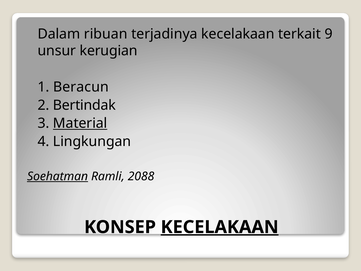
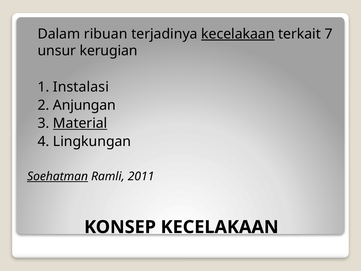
kecelakaan underline: none -> present (238, 34)
9: 9 -> 7 (329, 34)
Beracun: Beracun -> Instalasi (81, 87)
Bertindak: Bertindak -> Anjungan (84, 105)
2088: 2088 -> 2011 (141, 176)
KECELAKAAN underline: present -> none (220, 227)
